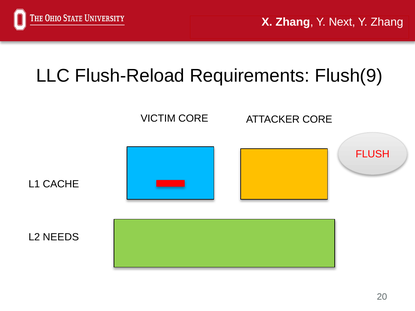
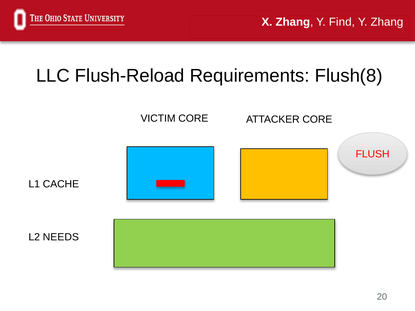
Next: Next -> Find (342, 22)
Flush(9: Flush(9 -> Flush(8 (349, 76)
